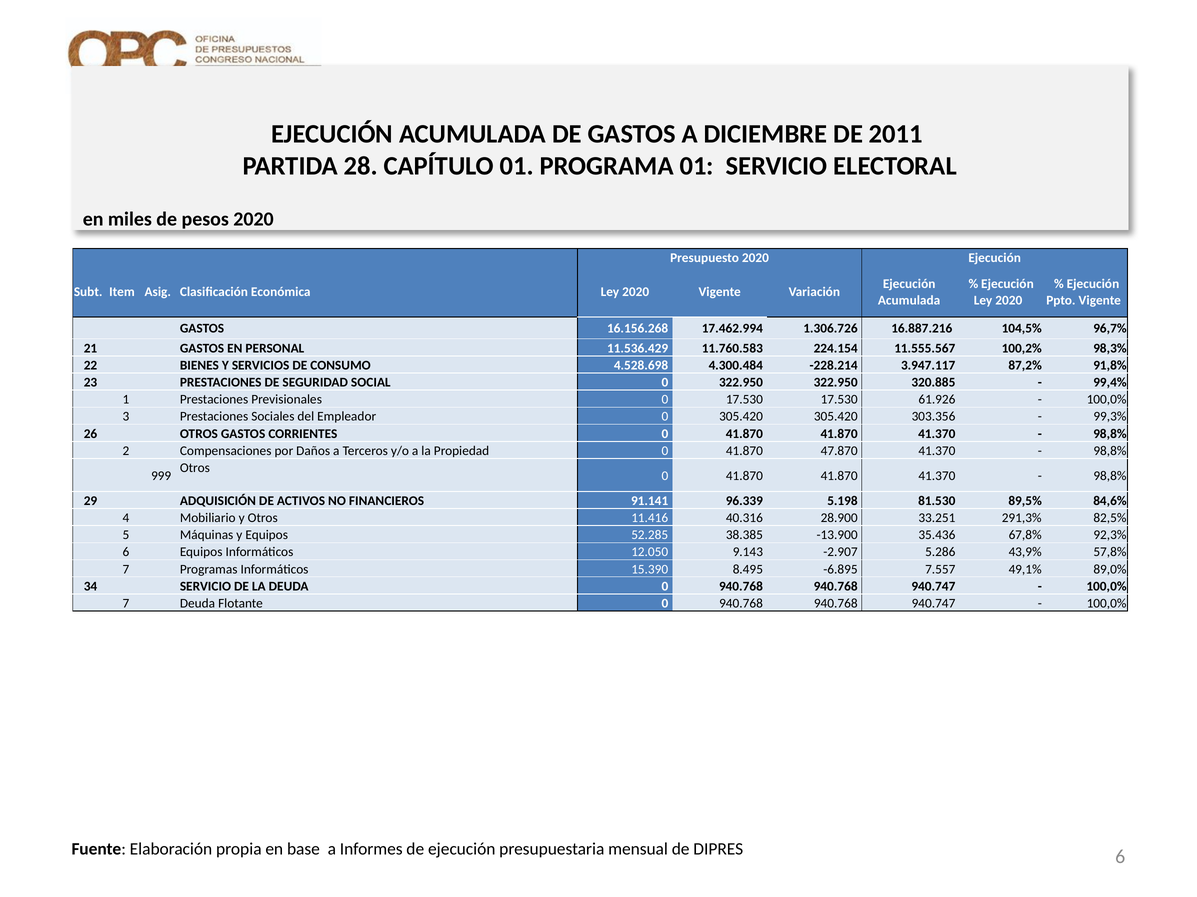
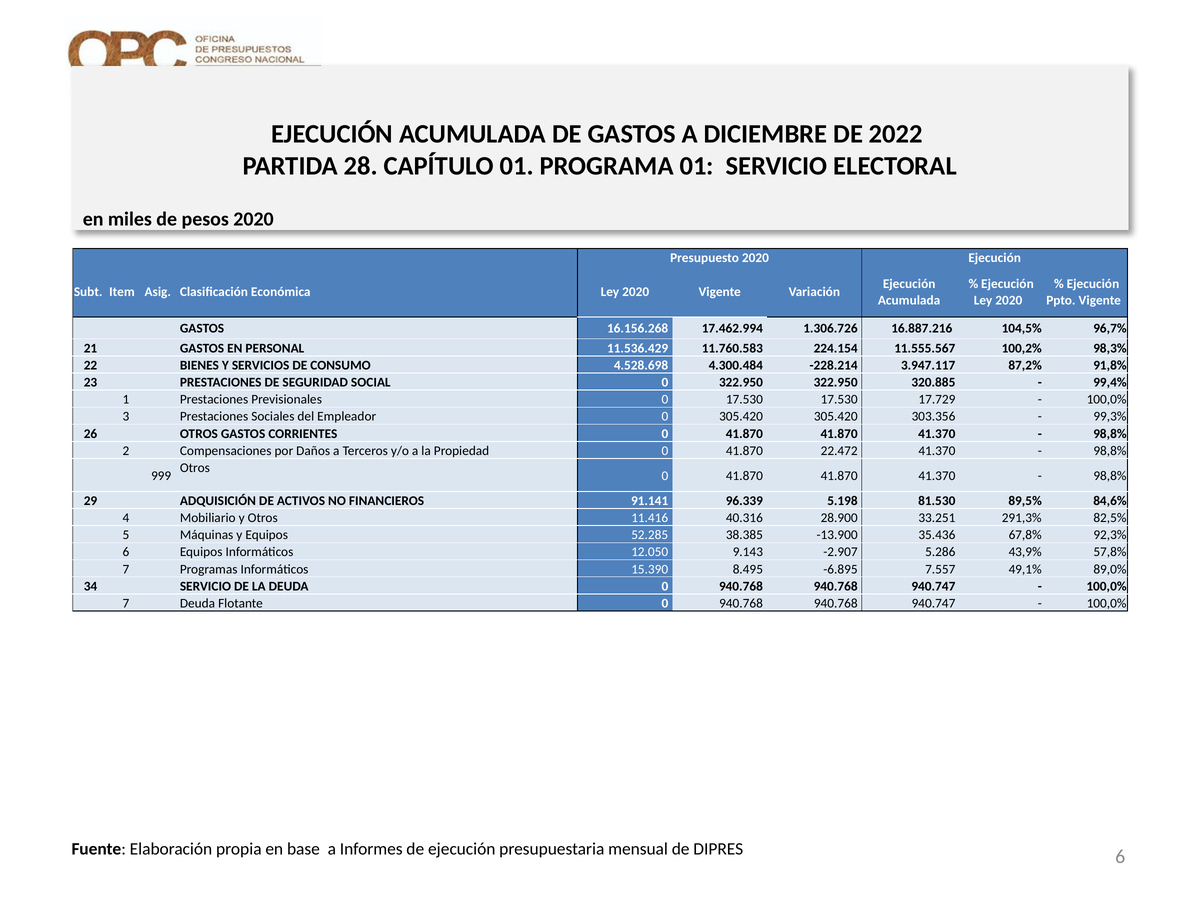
2011: 2011 -> 2022 (896, 134)
61.926: 61.926 -> 17.729 (937, 400)
47.870: 47.870 -> 22.472 (839, 451)
